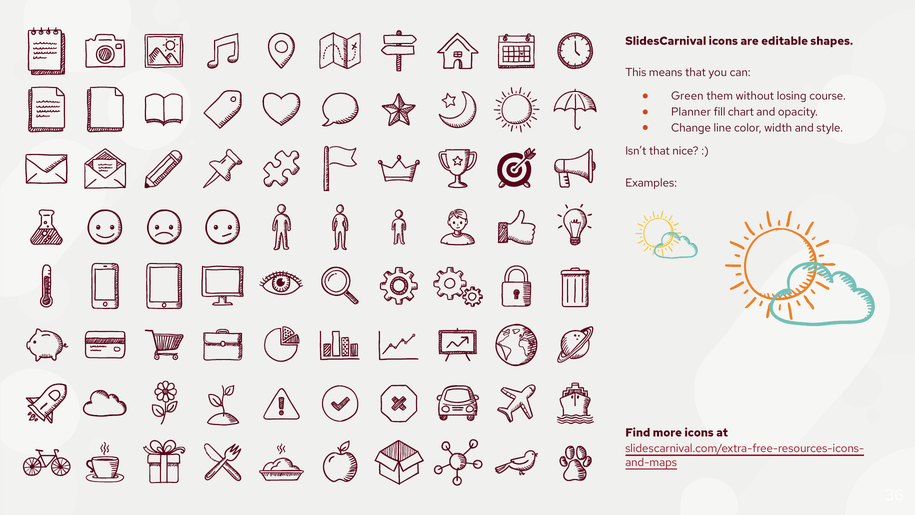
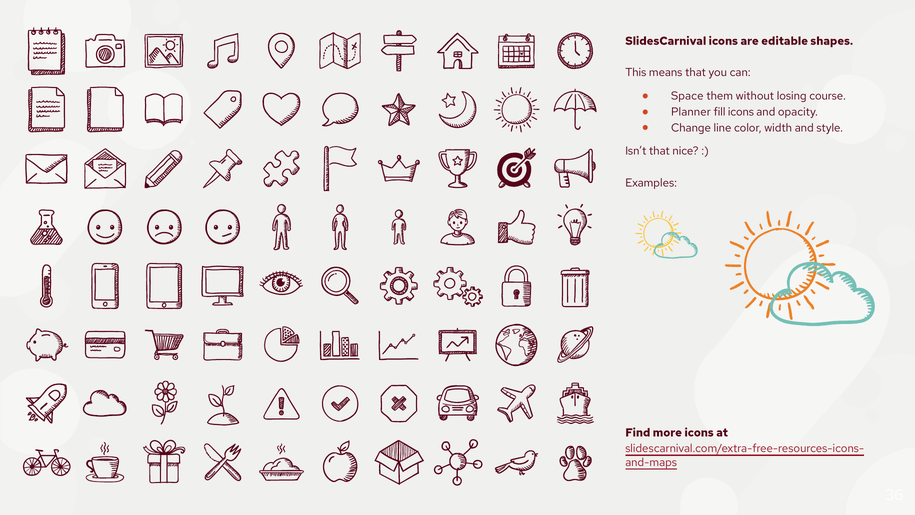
Green: Green -> Space (687, 96)
fill chart: chart -> icons (741, 112)
